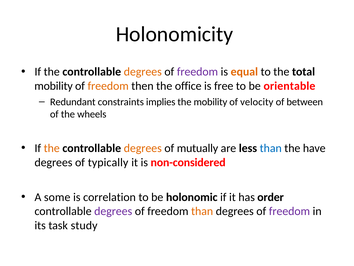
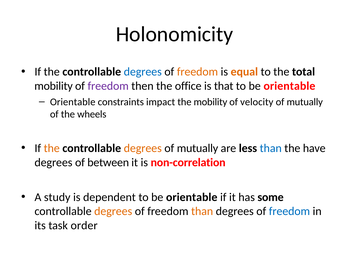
degrees colour: orange -> blue (143, 72)
freedom colour: purple -> orange (197, 72)
freedom colour: orange -> purple (108, 86)
free: free -> that (224, 86)
Redundant: Redundant -> Orientable (73, 102)
implies: implies -> impact (161, 102)
between: between -> mutually (305, 102)
typically: typically -> between (108, 162)
non-considered: non-considered -> non-correlation (188, 162)
some: some -> study (57, 197)
correlation: correlation -> dependent (109, 197)
holonomic: holonomic -> orientable (192, 197)
order: order -> some (271, 197)
degrees colour: purple -> orange (113, 211)
freedom colour: purple -> blue (289, 211)
study: study -> order (84, 225)
